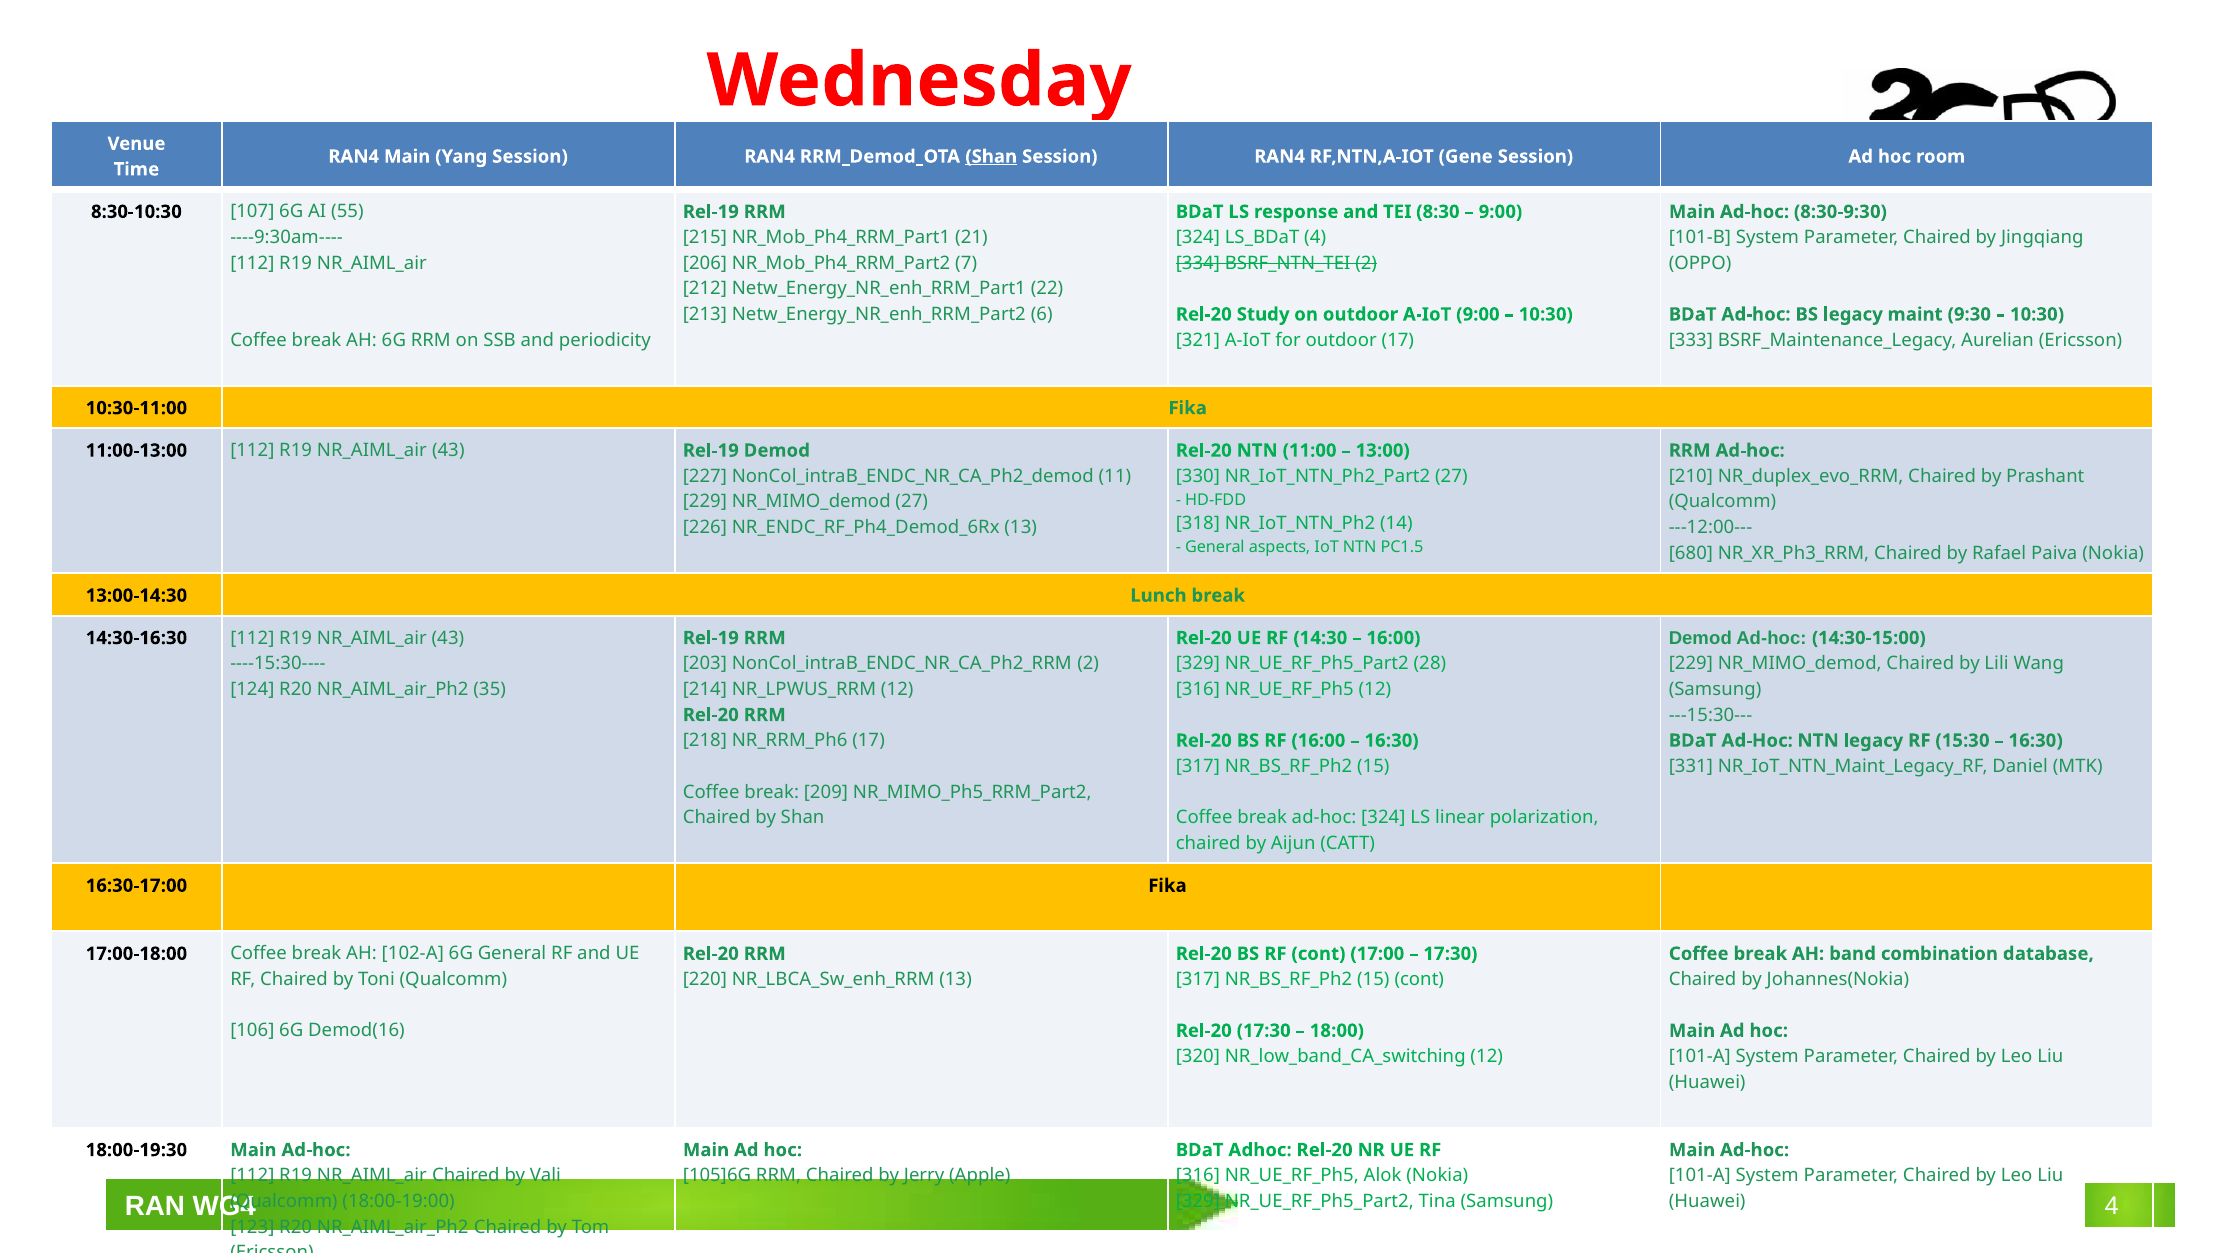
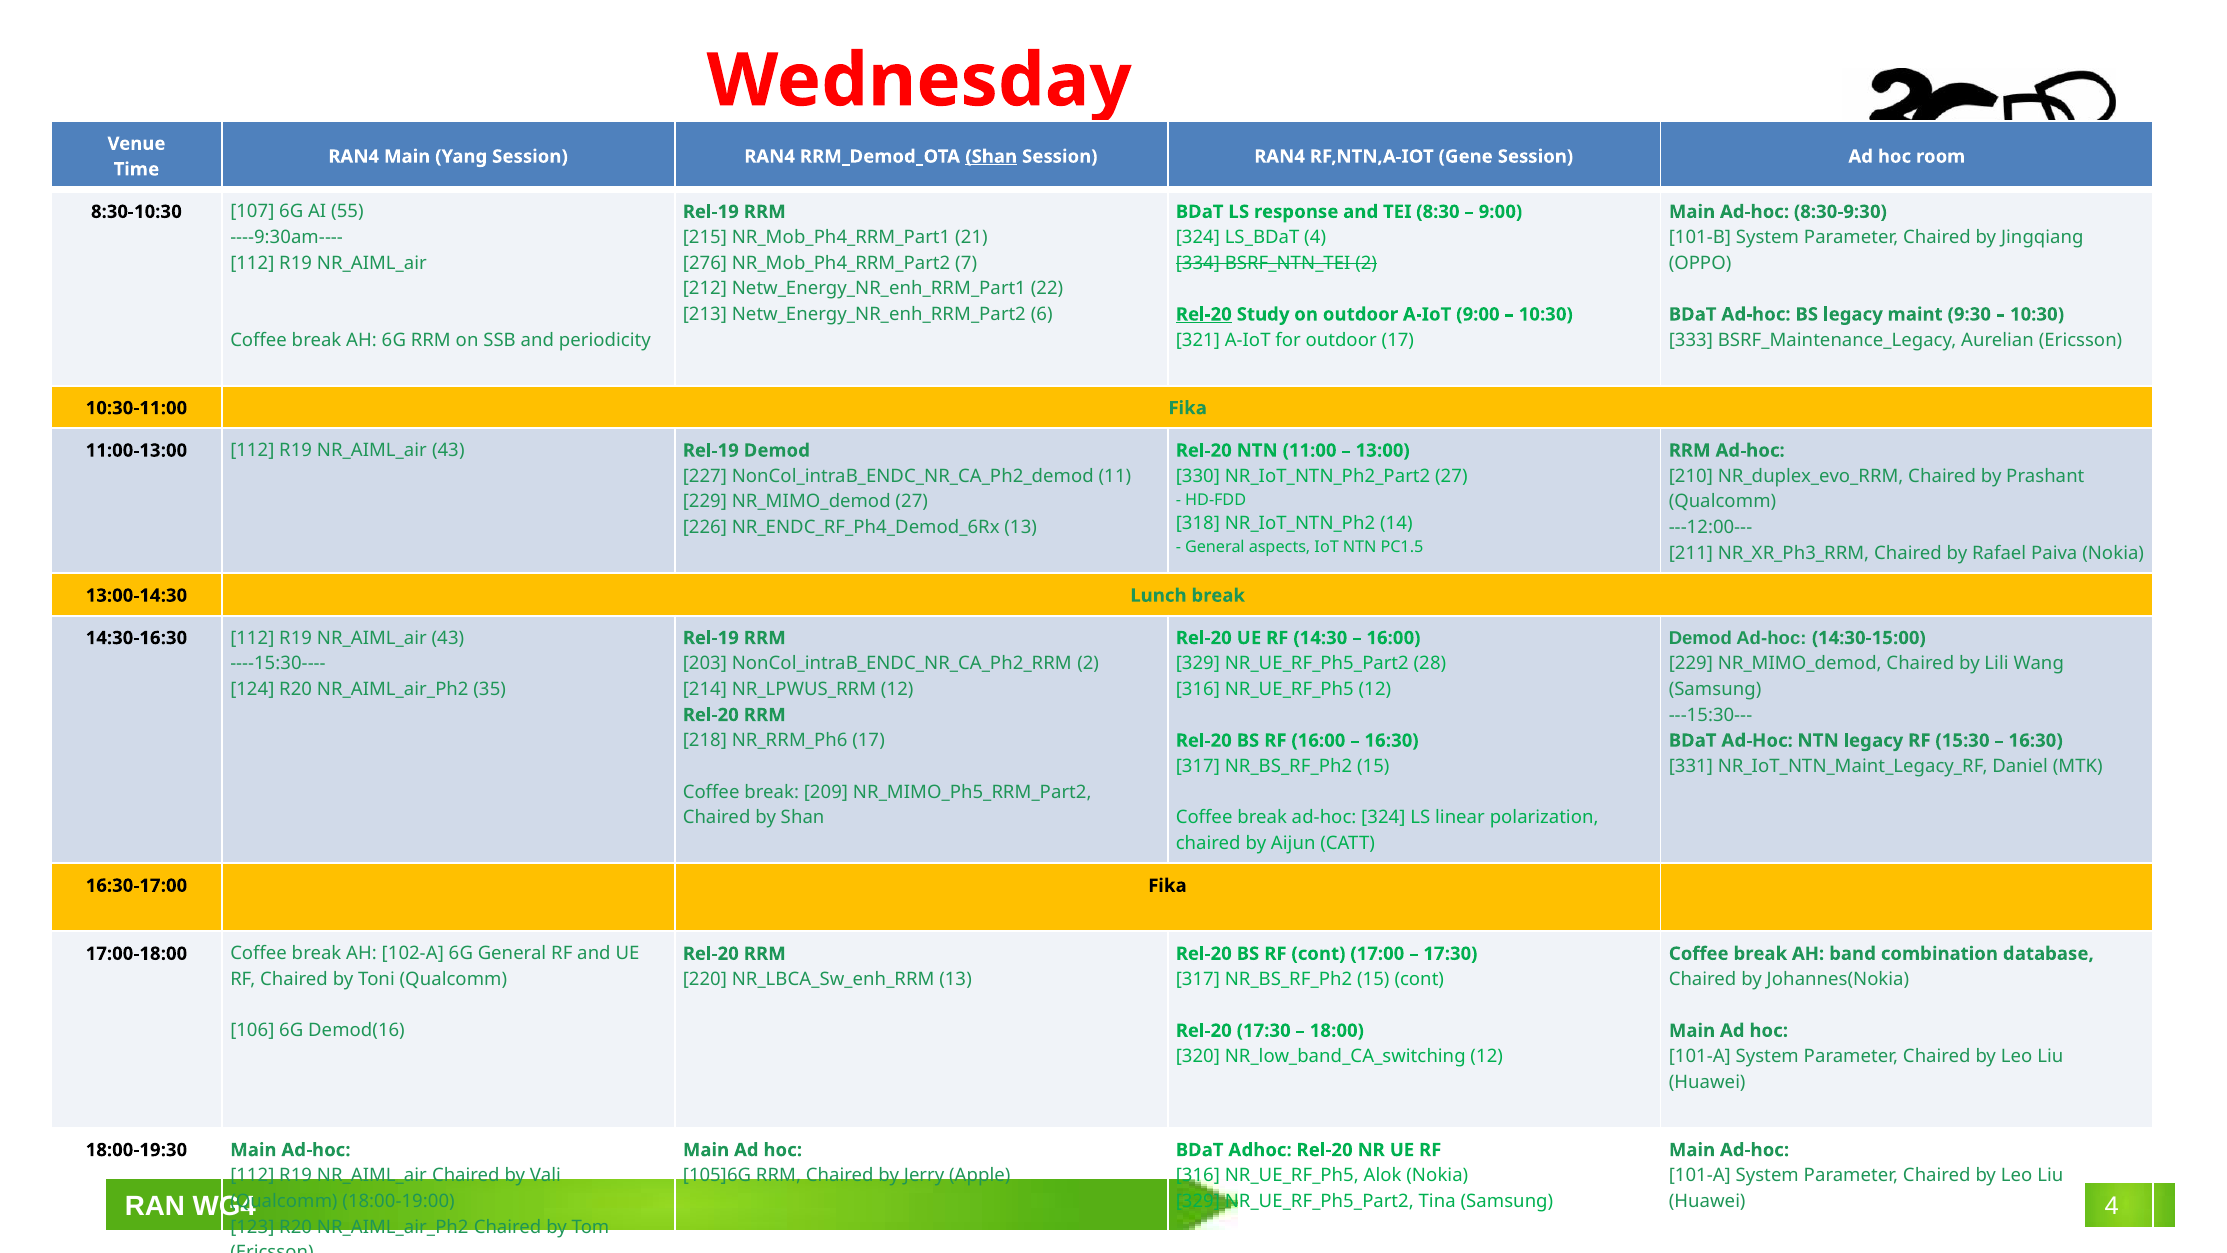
206: 206 -> 276 (705, 263)
Rel-20 underline: none -> present (1204, 314)
680: 680 -> 211 (1691, 553)
